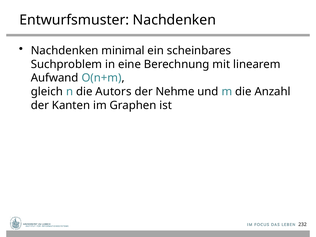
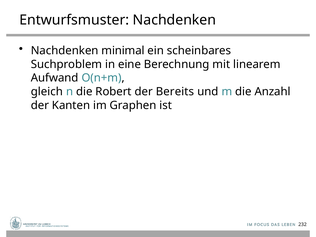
Autors: Autors -> Robert (114, 92)
Nehme: Nehme -> Bereits (175, 92)
